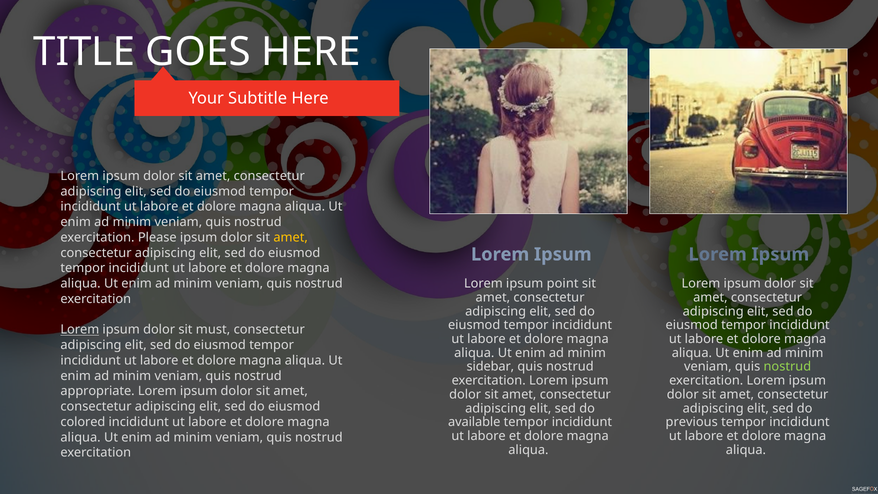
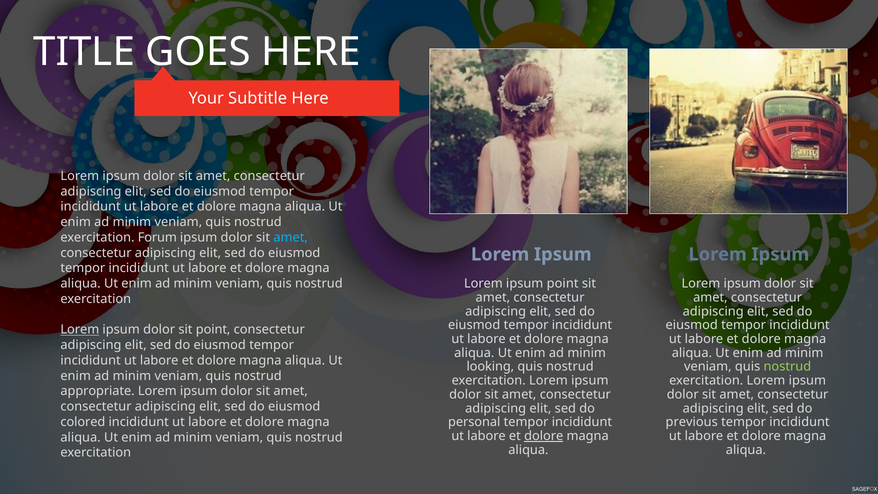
Please: Please -> Forum (157, 237)
amet colour: yellow -> light blue (291, 237)
sit must: must -> point (213, 330)
sidebar: sidebar -> looking (490, 367)
available: available -> personal (474, 422)
dolore underline: none -> present (544, 436)
